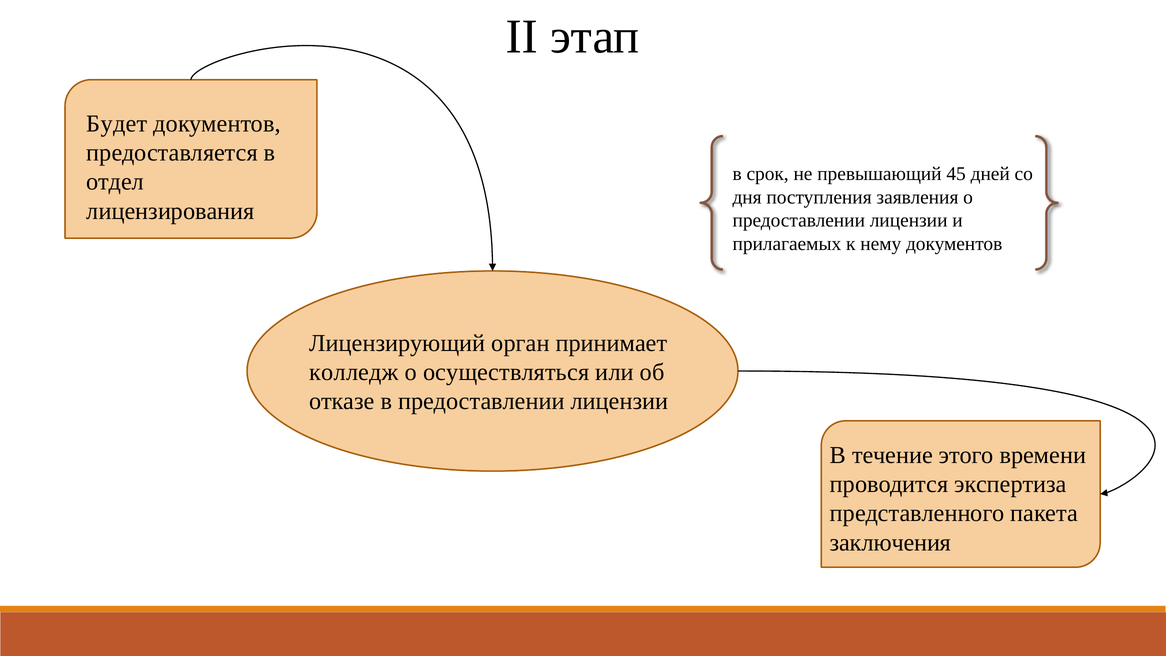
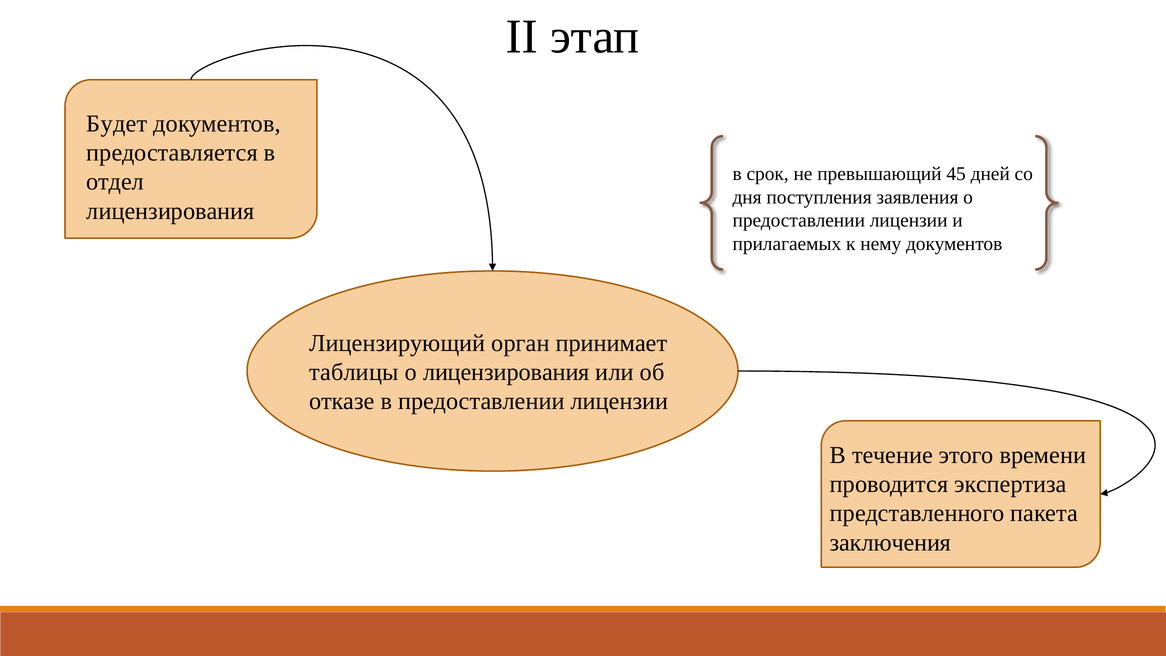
колледж: колледж -> таблицы (354, 372)
о осуществляться: осуществляться -> лицензирования (506, 372)
